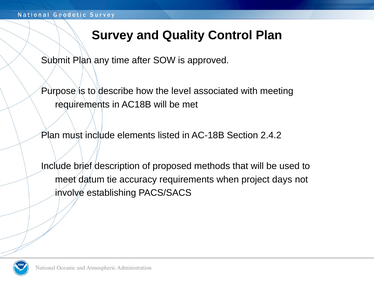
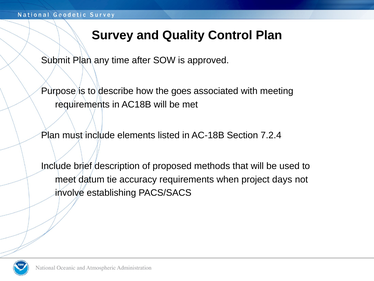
level: level -> goes (181, 91)
2.4.2: 2.4.2 -> 7.2.4 (271, 135)
